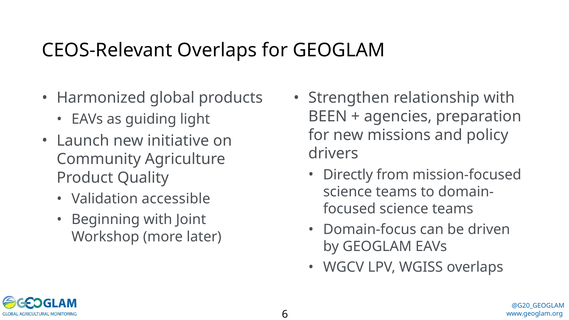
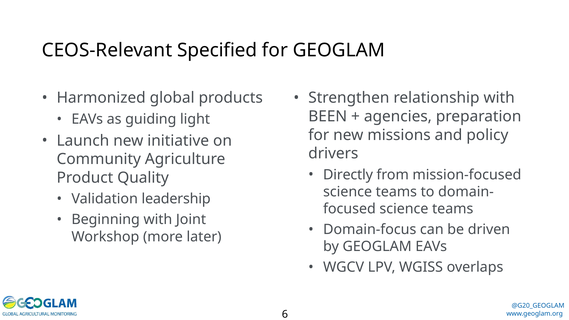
CEOS-Relevant Overlaps: Overlaps -> Specified (217, 50)
accessible: accessible -> leadership (176, 199)
